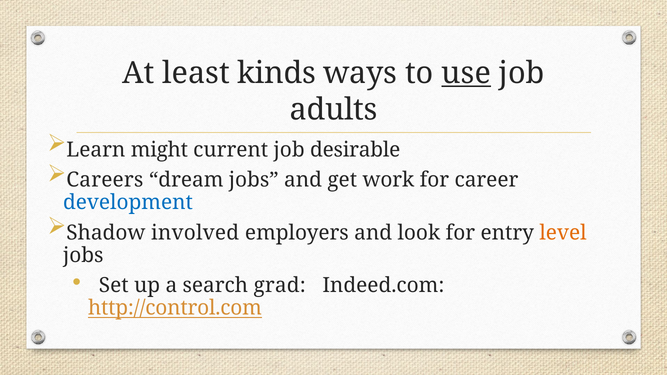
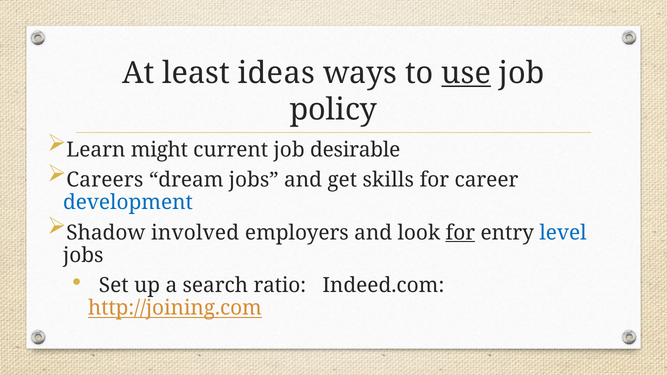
kinds: kinds -> ideas (276, 73)
adults: adults -> policy (334, 110)
work: work -> skills (388, 180)
for underline: none -> present (460, 233)
level colour: orange -> blue (563, 233)
grad: grad -> ratio (280, 286)
http://control.com: http://control.com -> http://joining.com (175, 308)
